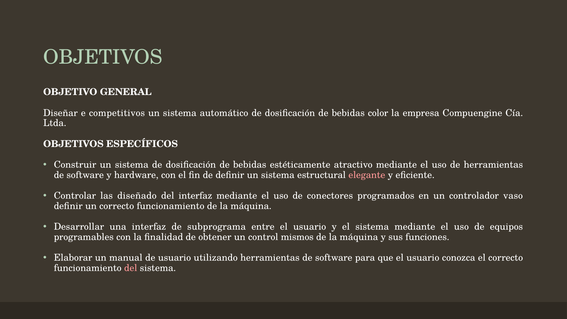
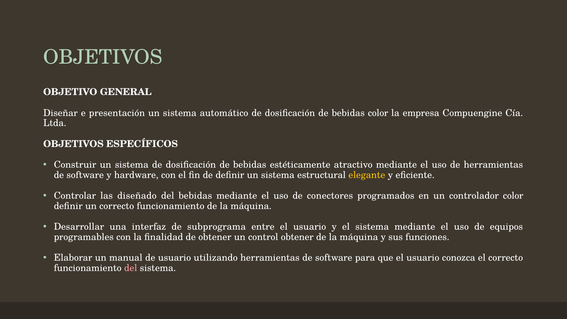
competitivos: competitivos -> presentación (117, 113)
elegante colour: pink -> yellow (367, 175)
del interfaz: interfaz -> bebidas (195, 196)
controlador vaso: vaso -> color (513, 196)
control mismos: mismos -> obtener (297, 237)
